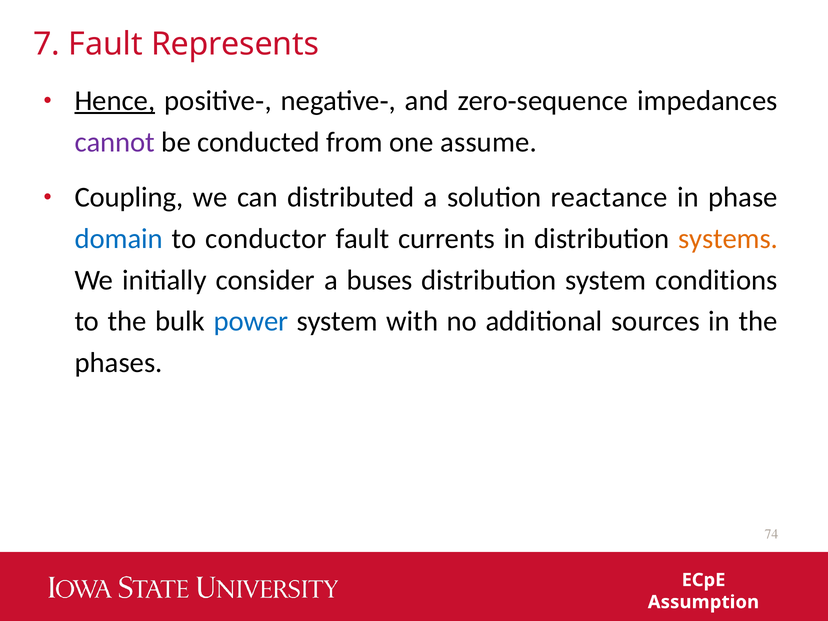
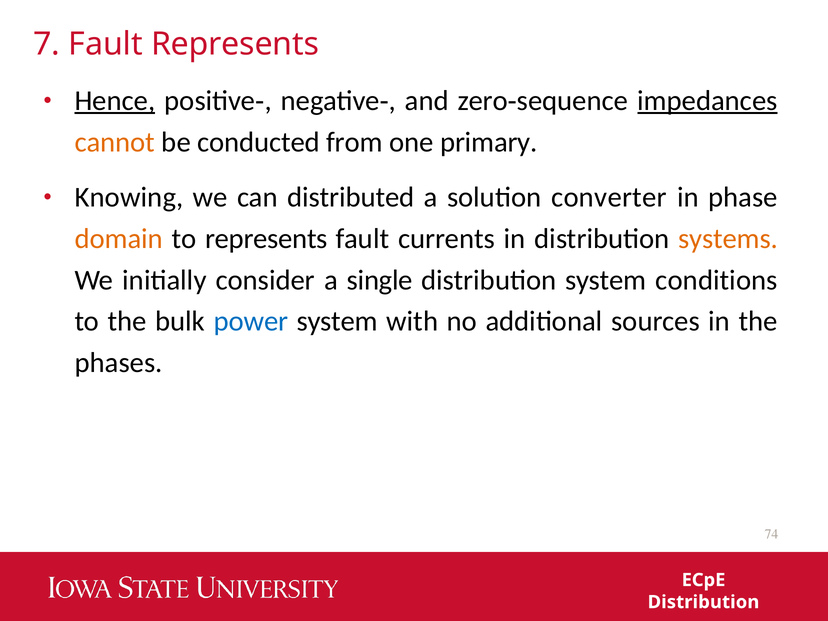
impedances underline: none -> present (707, 101)
cannot colour: purple -> orange (115, 142)
assume: assume -> primary (489, 142)
Coupling: Coupling -> Knowing (129, 197)
reactance: reactance -> converter (609, 197)
domain colour: blue -> orange (119, 239)
to conductor: conductor -> represents (266, 239)
buses: buses -> single (380, 280)
Assumption: Assumption -> Distribution (703, 602)
